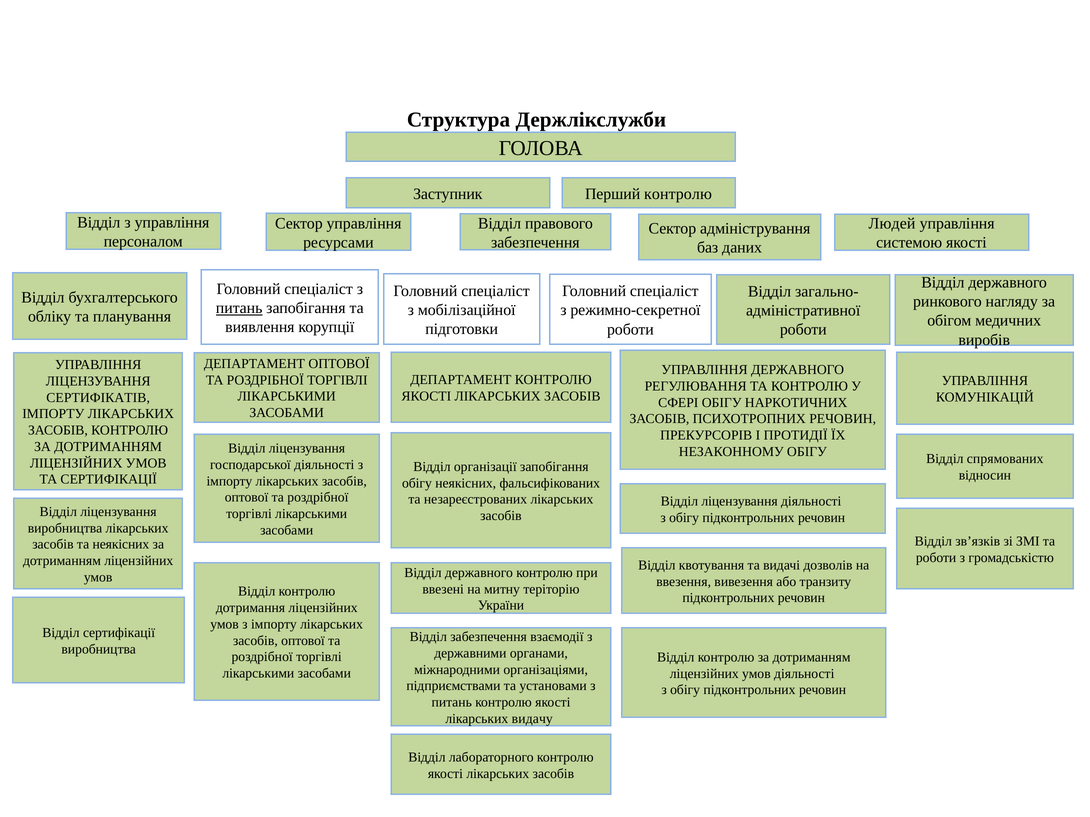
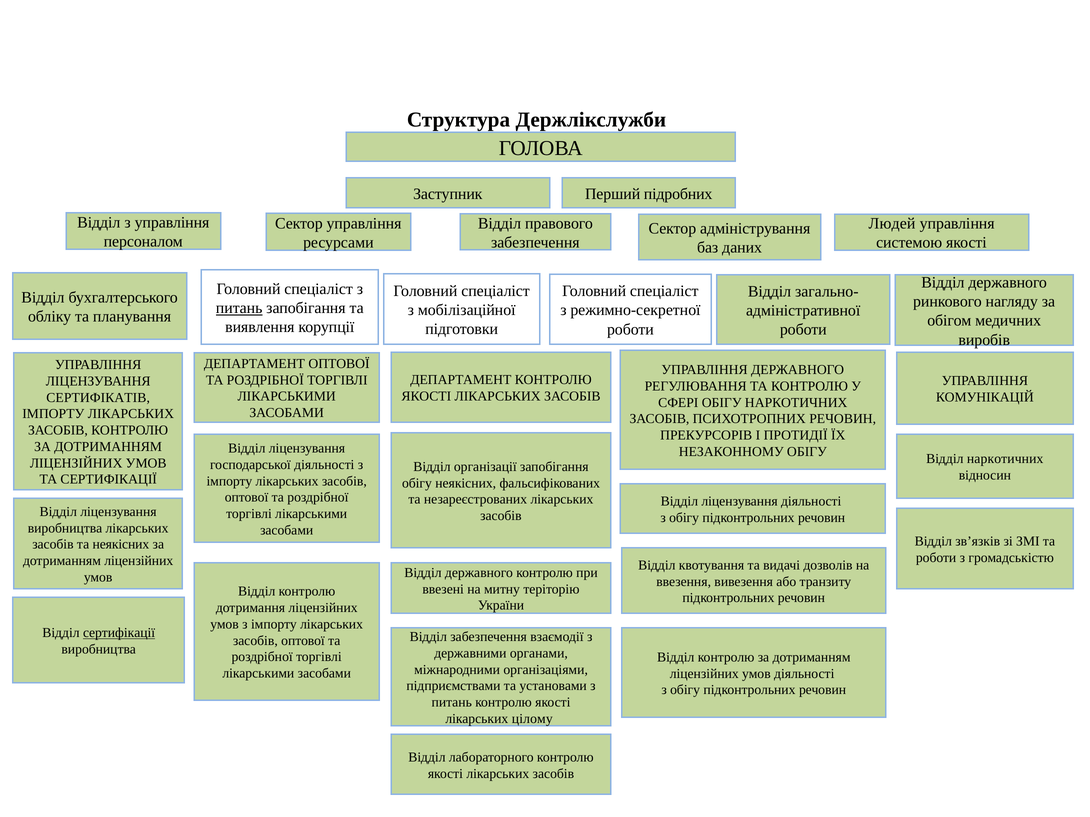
Перший контролю: контролю -> підробних (678, 194)
Відділ спрямованих: спрямованих -> наркотичних (1005, 459)
сертифікації underline: none -> present (119, 633)
видачу: видачу -> цілому (532, 719)
